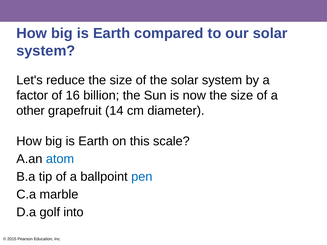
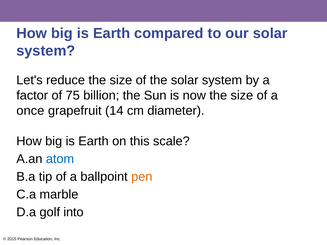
16: 16 -> 75 (73, 95)
other: other -> once (30, 111)
pen colour: blue -> orange (142, 177)
